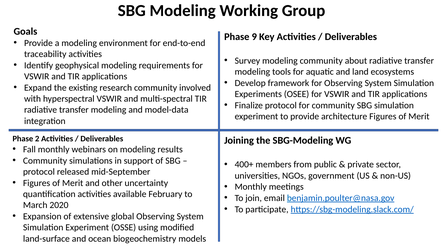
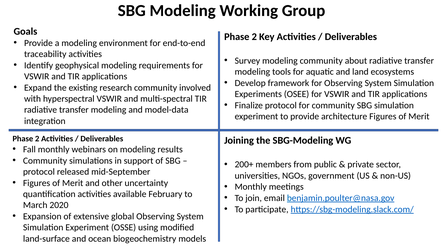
9: 9 -> 2 (254, 37)
400+: 400+ -> 200+ (244, 165)
